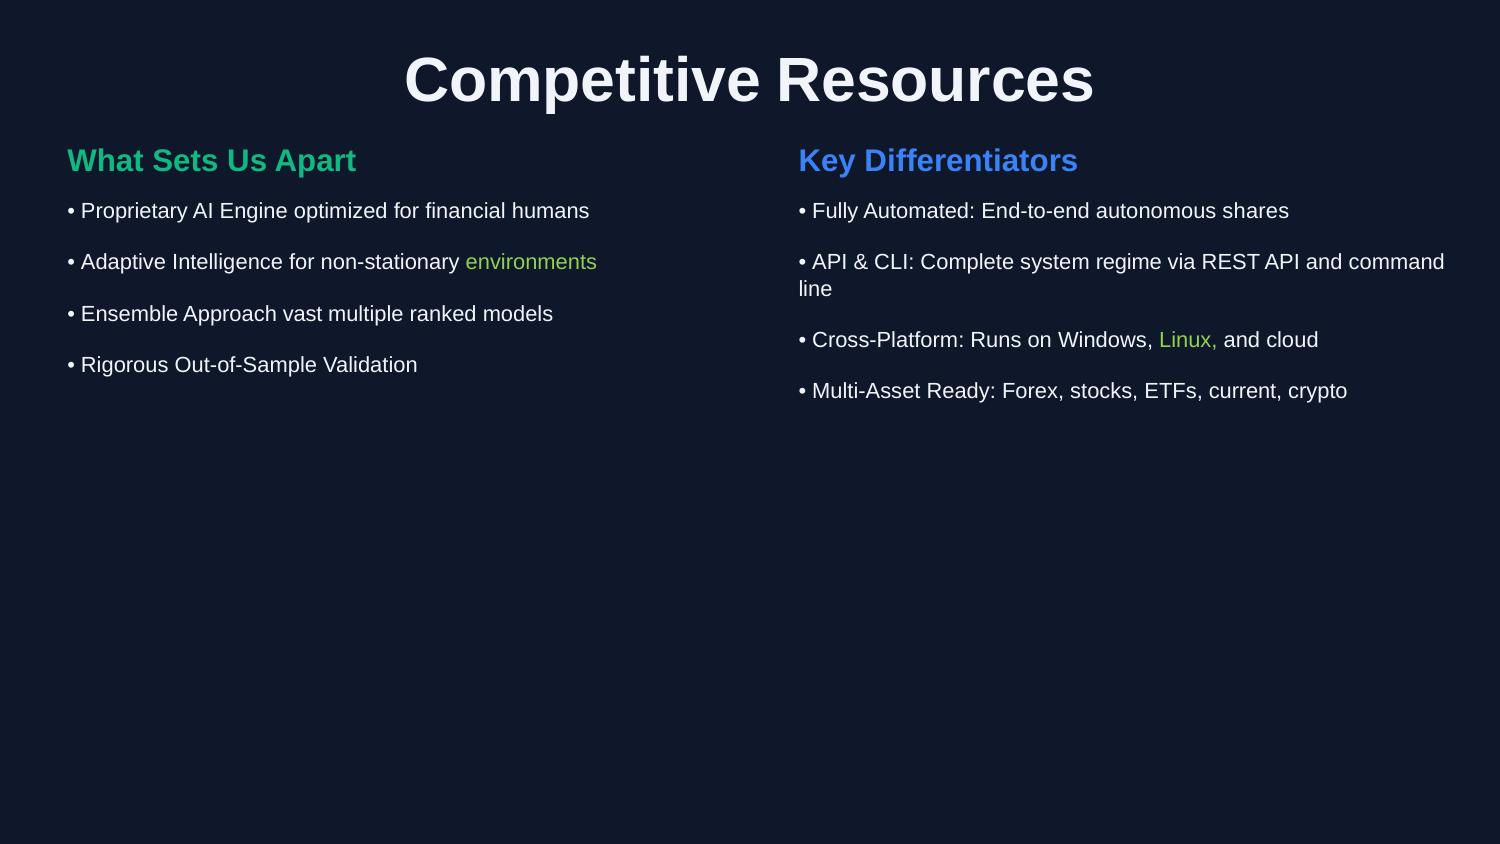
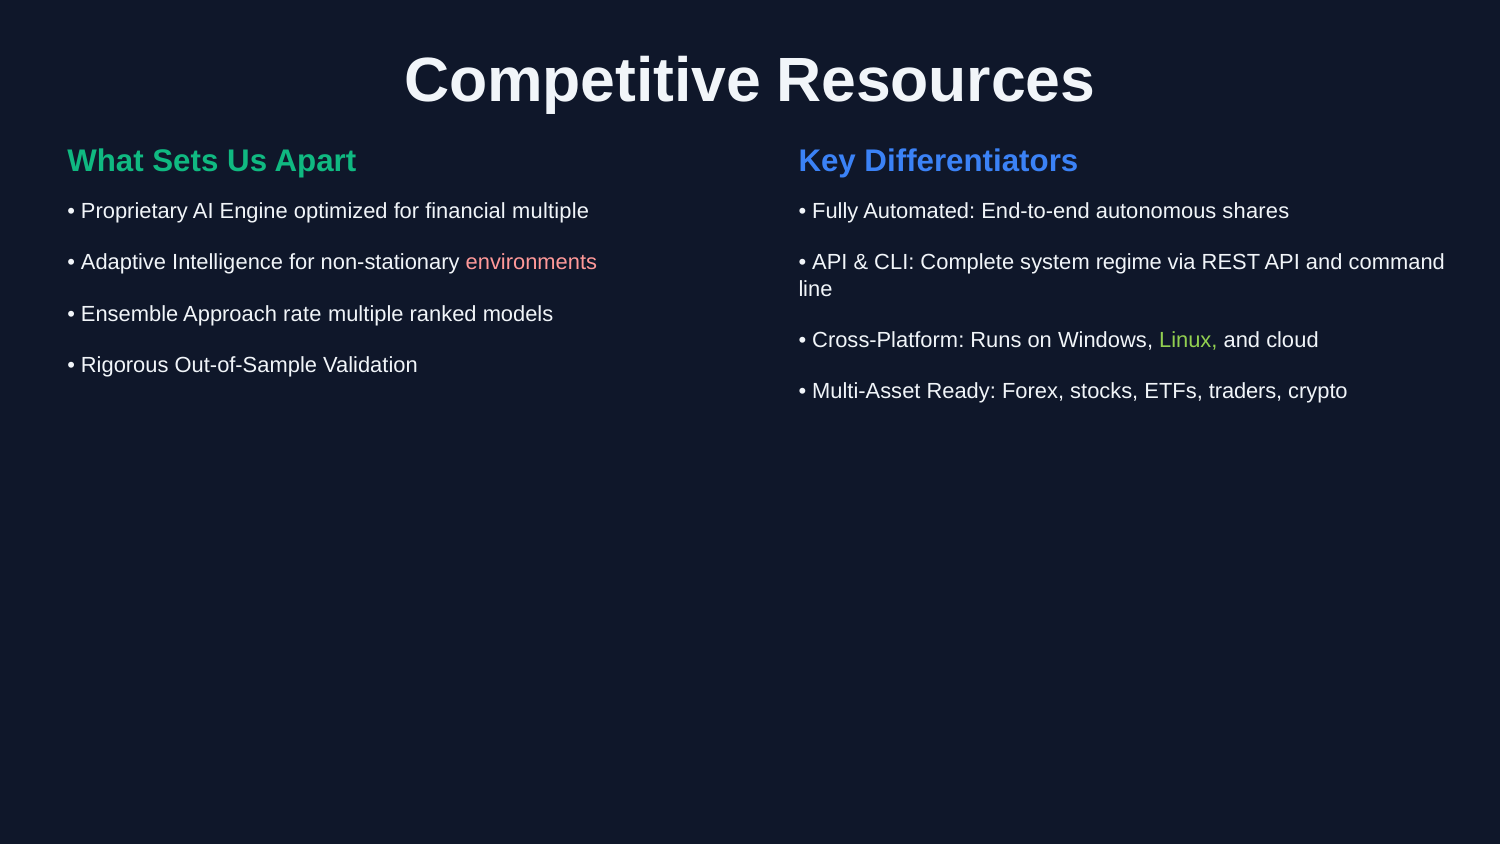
financial humans: humans -> multiple (551, 211)
environments colour: light green -> pink (531, 263)
vast: vast -> rate (302, 314)
current: current -> traders (1246, 391)
